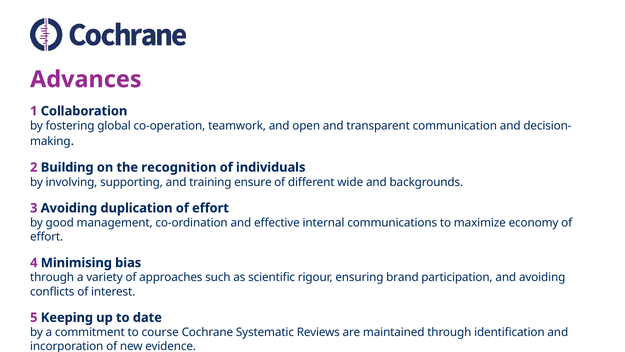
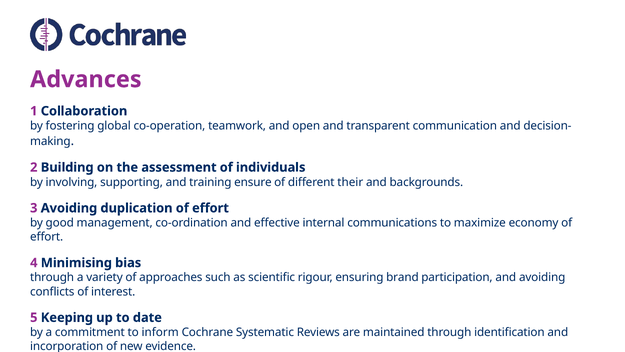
recognition: recognition -> assessment (179, 167)
wide: wide -> their (350, 182)
course: course -> inform (160, 332)
